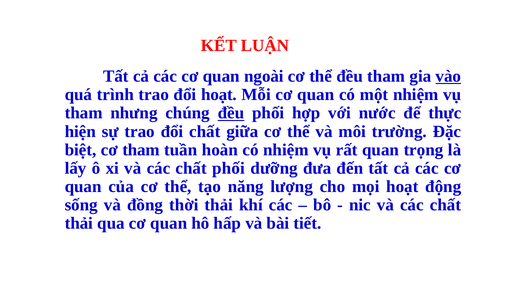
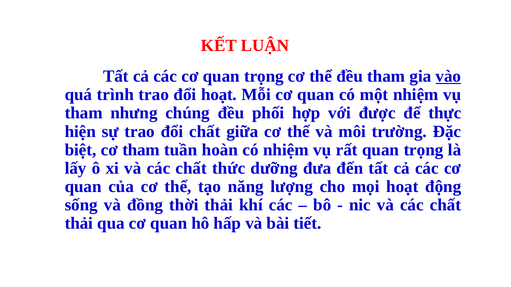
cơ quan ngoài: ngoài -> trọng (264, 76)
đều underline: present -> none (231, 113)
nước: nước -> được (377, 113)
chất phối: phối -> thức (229, 168)
